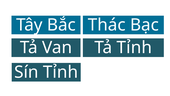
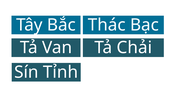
Tả Tỉnh: Tỉnh -> Chải (134, 48)
